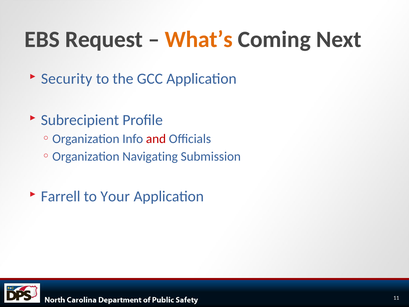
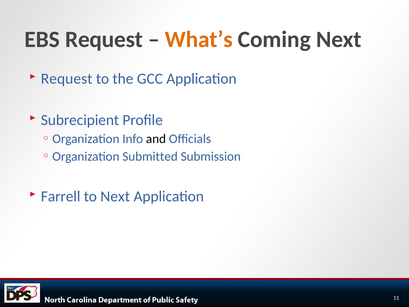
Security: Security -> Request (67, 79)
and colour: red -> black (156, 139)
Navigating: Navigating -> Submitted (150, 156)
to Your: Your -> Next (115, 196)
